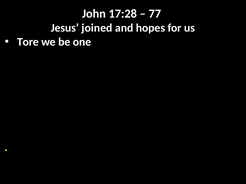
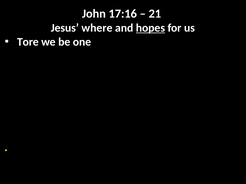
17:28: 17:28 -> 17:16 (123, 14)
77: 77 -> 21 (155, 14)
joined: joined -> where (97, 28)
hopes underline: none -> present (150, 28)
